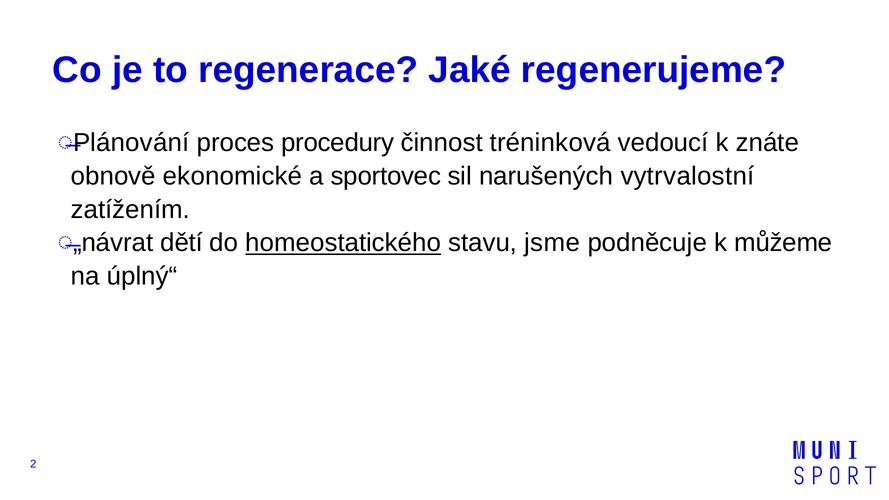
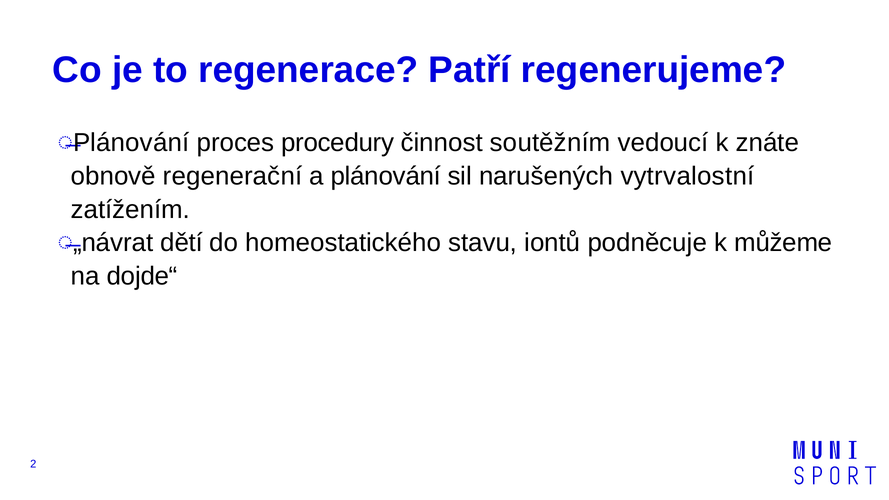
Jaké: Jaké -> Patří (470, 70)
tréninková: tréninková -> soutěžním (550, 143)
ekonomické: ekonomické -> regenerační (233, 176)
a sportovec: sportovec -> plánování (386, 176)
homeostatického underline: present -> none (343, 243)
jsme: jsme -> iontů (552, 243)
úplný“: úplný“ -> dojde“ (142, 276)
